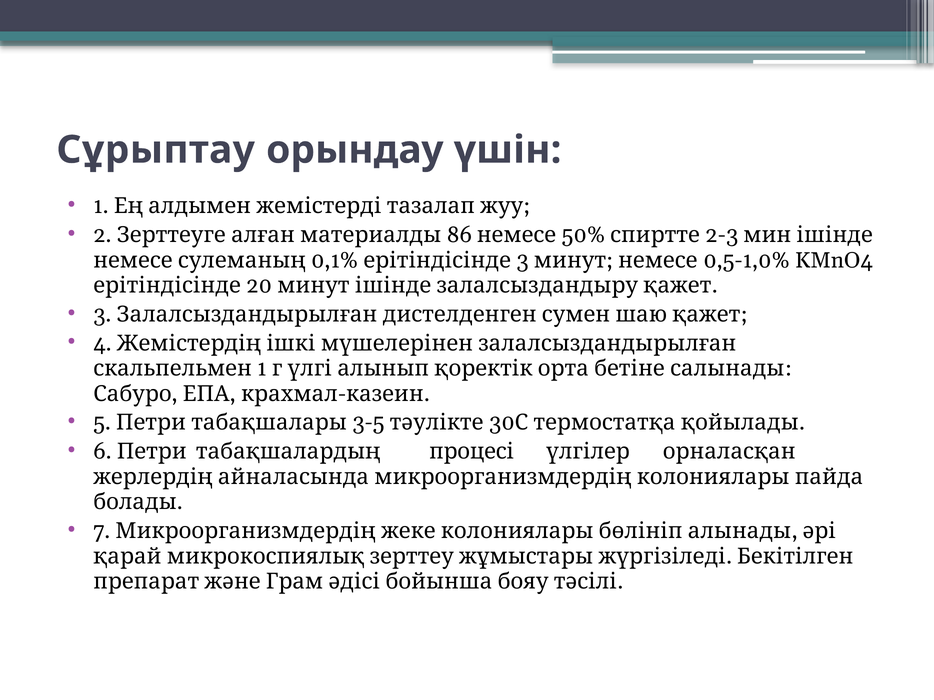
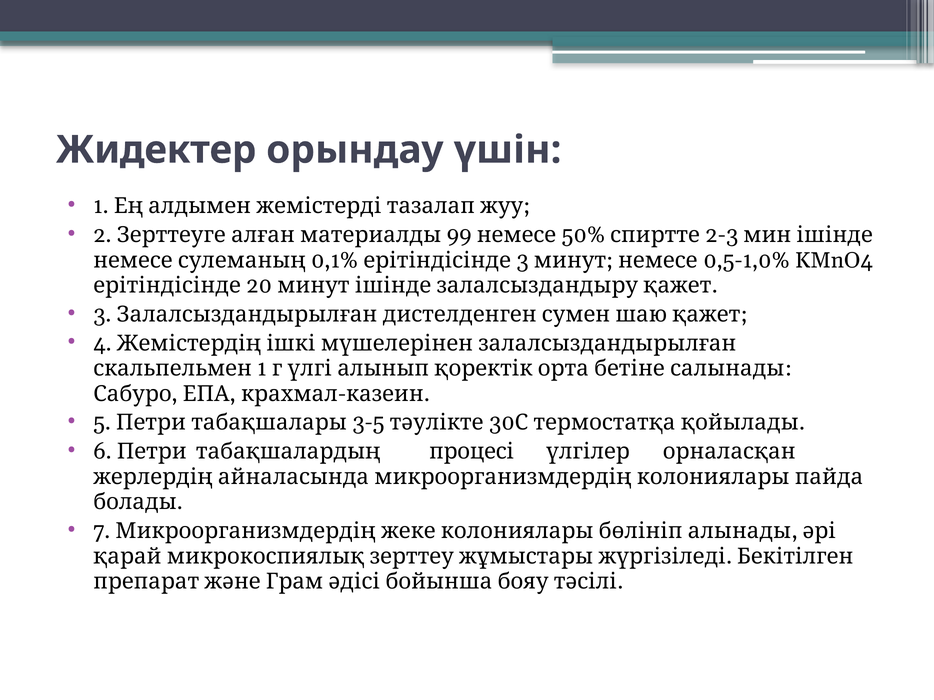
Сұрыптау: Сұрыптау -> Жидектер (156, 150)
86: 86 -> 99 (459, 235)
